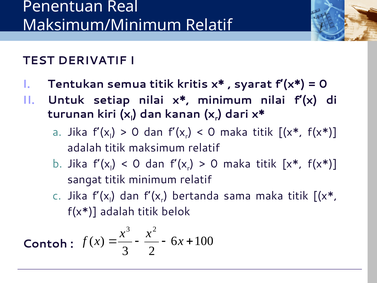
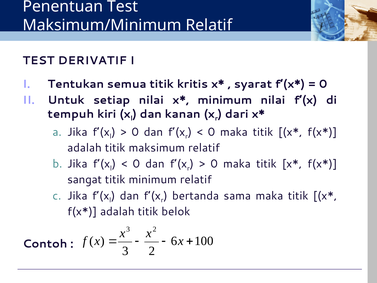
Penentuan Real: Real -> Test (123, 6)
turunan: turunan -> tempuh (71, 114)
